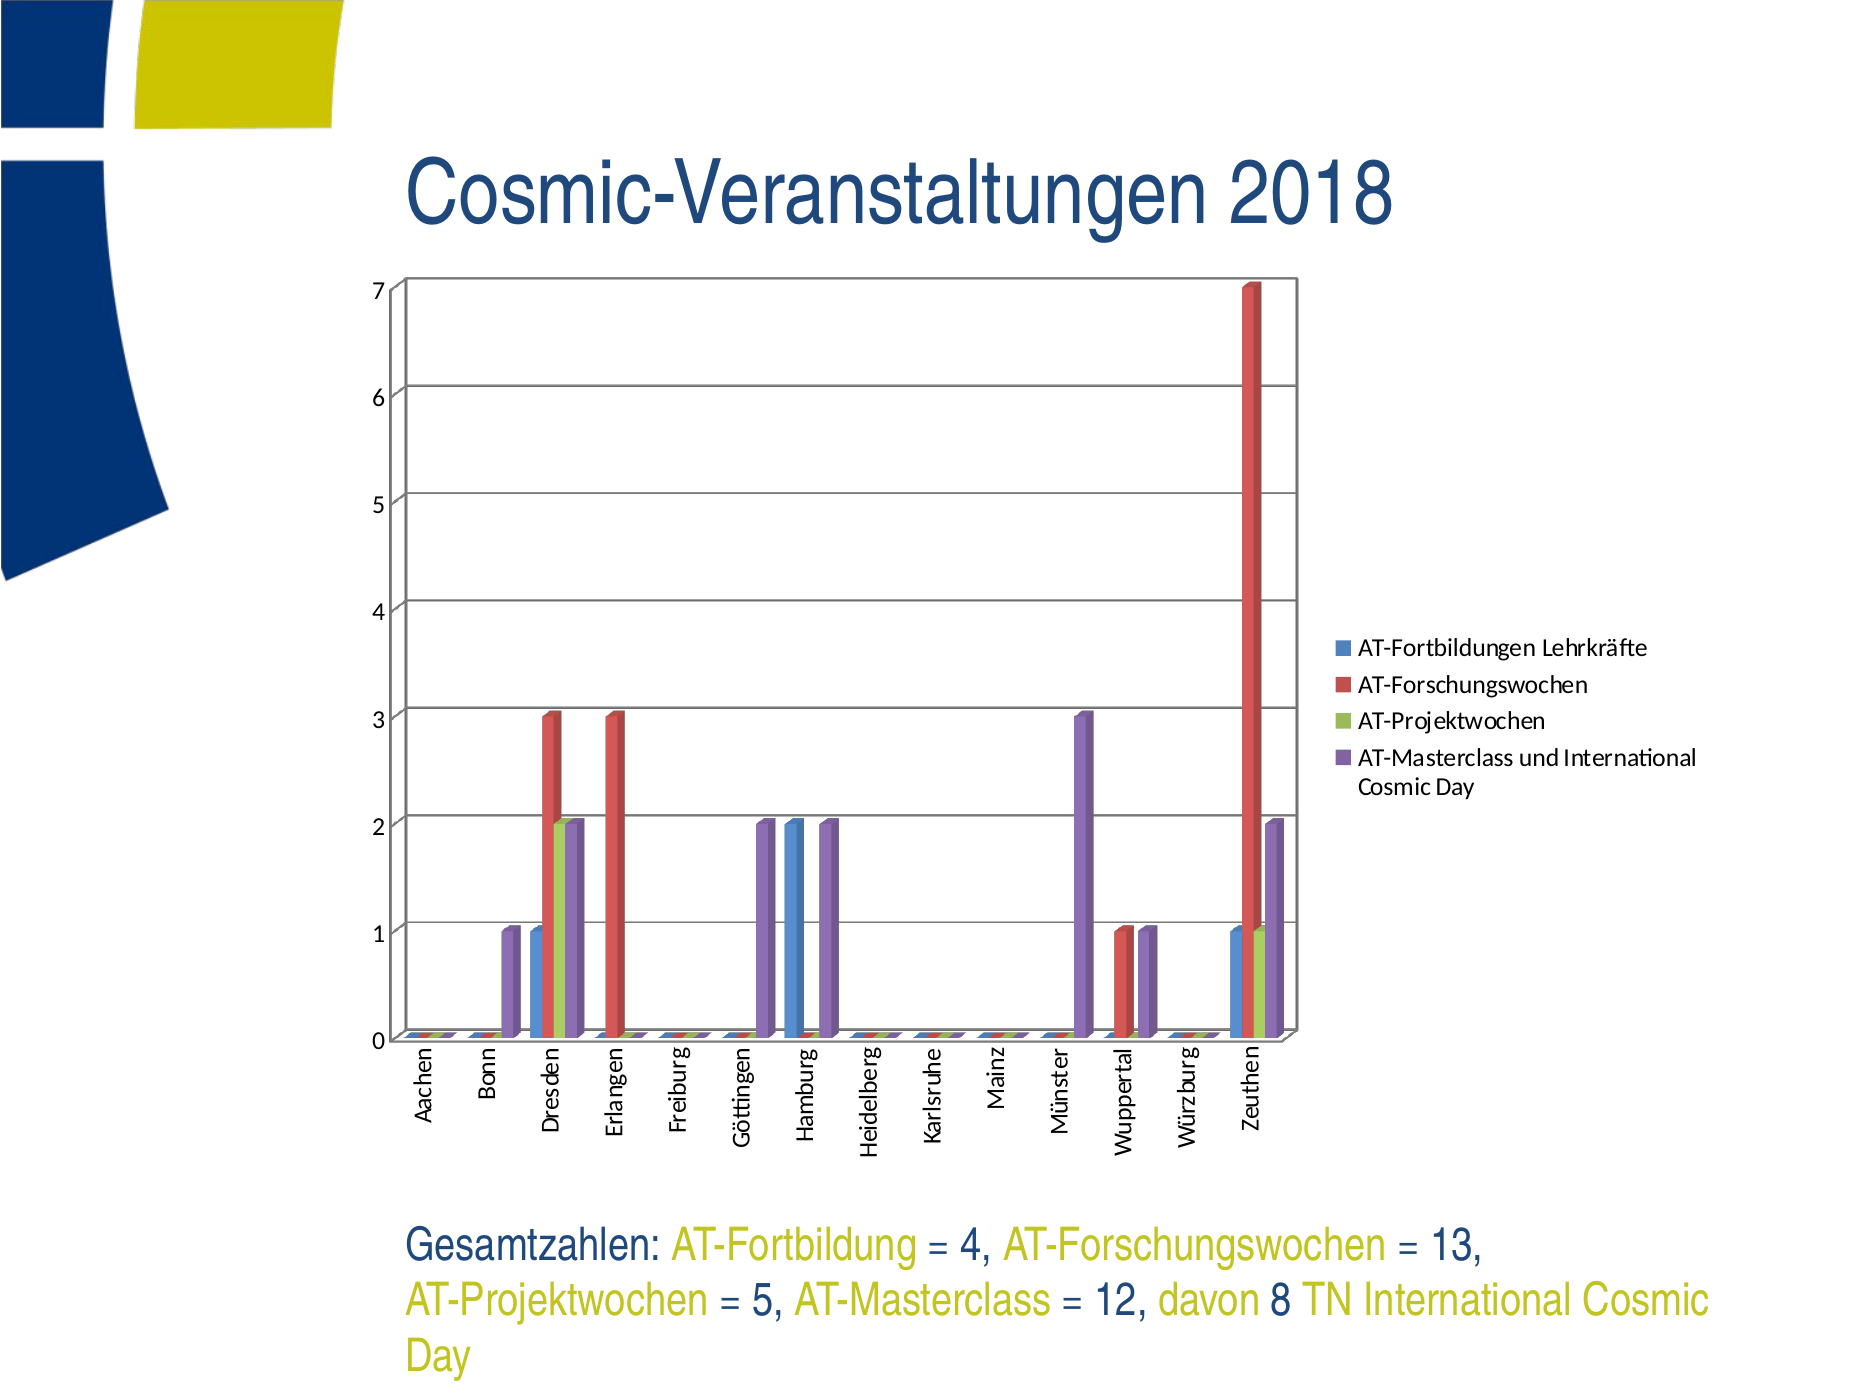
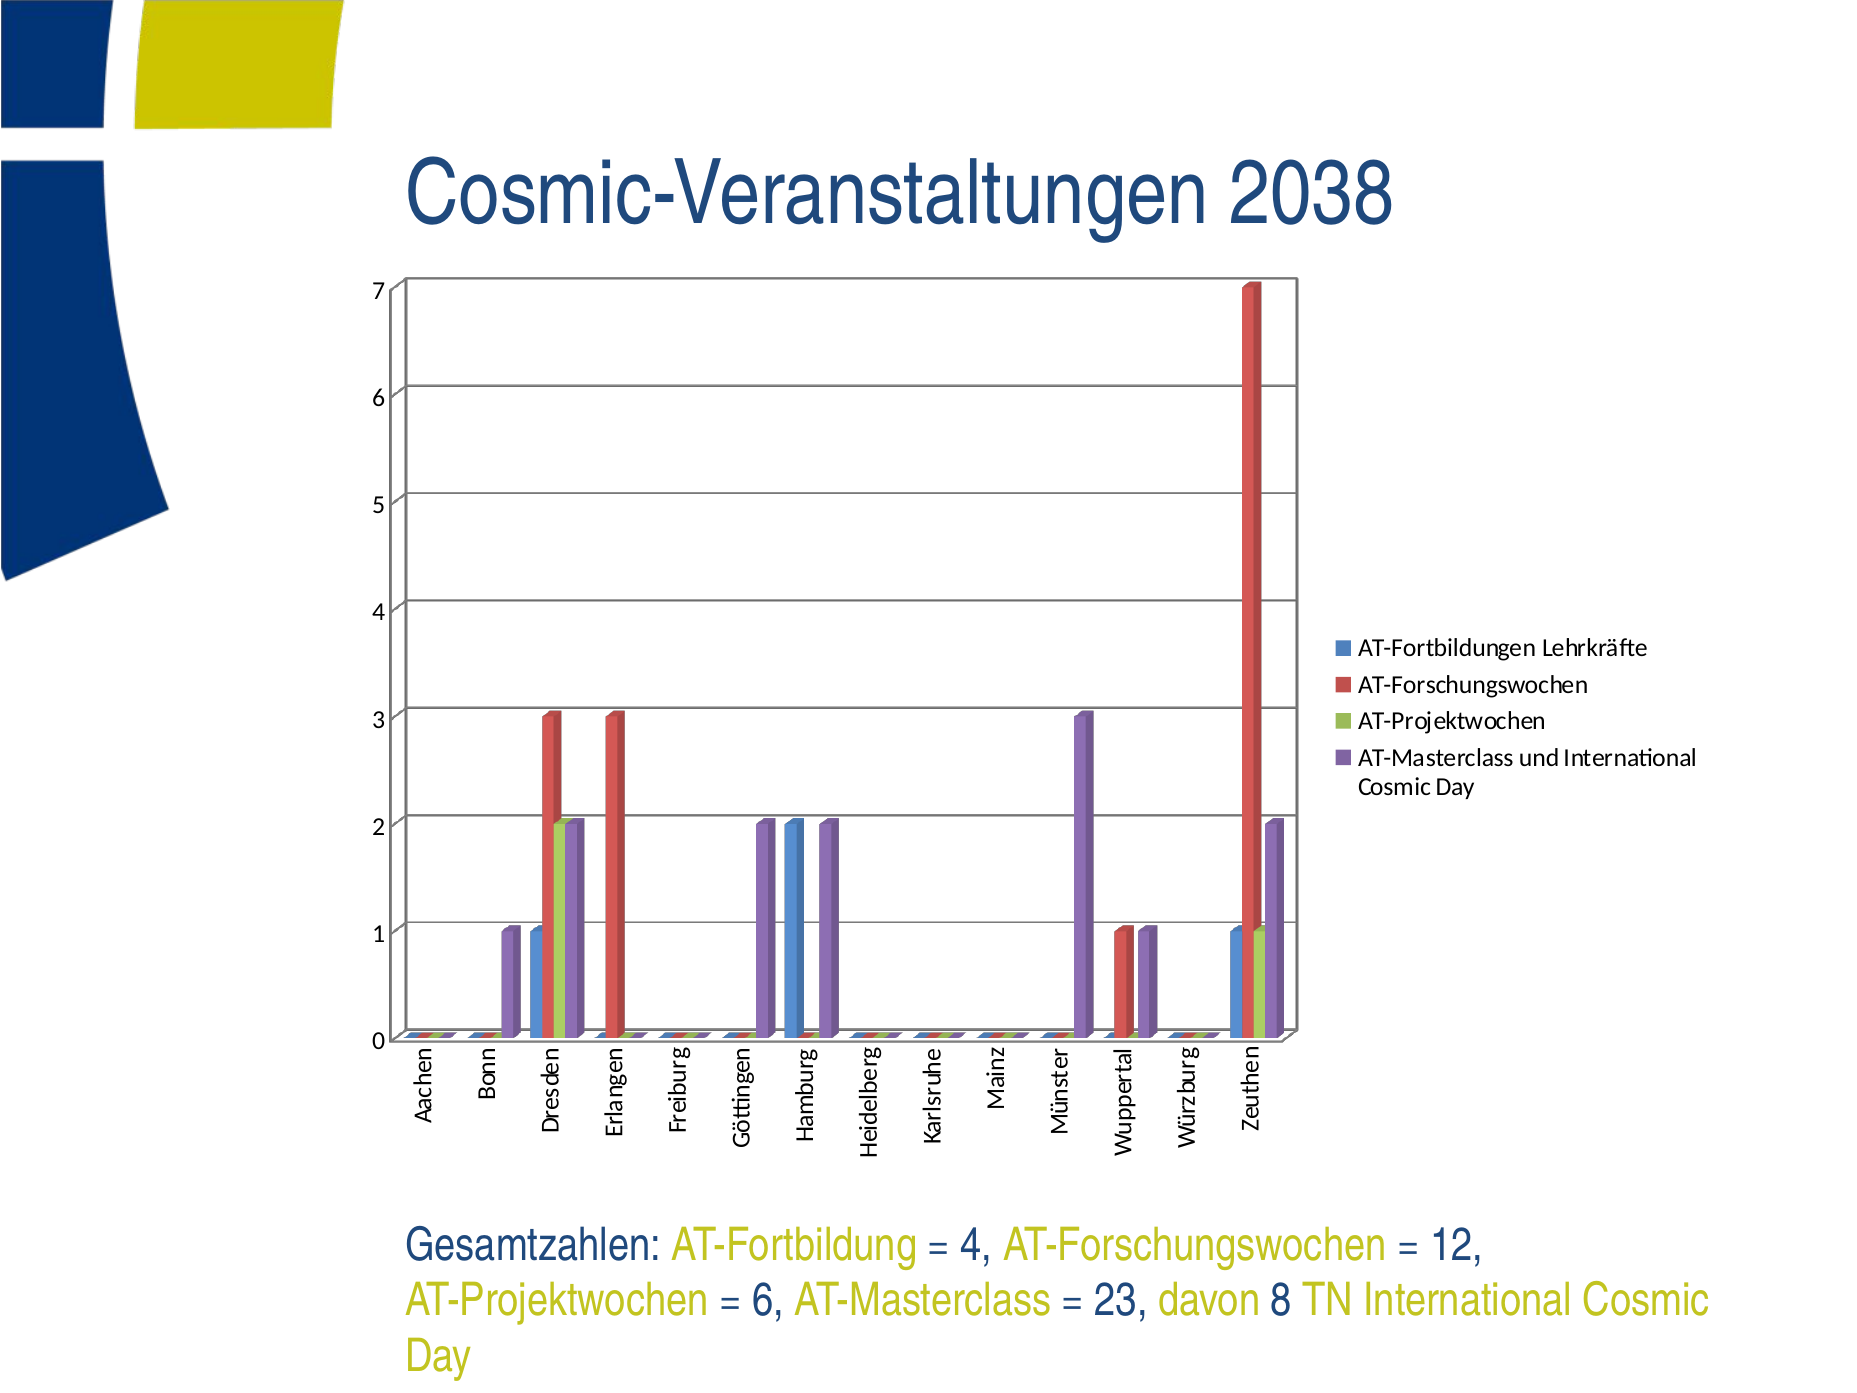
2018: 2018 -> 2038 (1312, 194)
13: 13 -> 12 (1457, 1245)
5: 5 -> 6 (768, 1300)
12: 12 -> 23 (1121, 1300)
